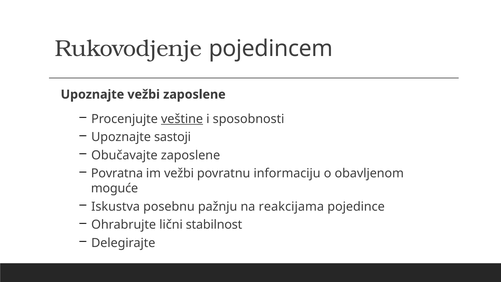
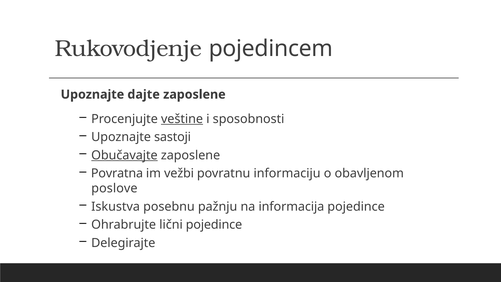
Upoznajte vežbi: vežbi -> dajte (144, 94)
Obučavajte underline: none -> present (124, 155)
moguće: moguće -> poslove (114, 188)
reakcijama: reakcijama -> informacija (291, 206)
lični stabilnost: stabilnost -> pojedince (214, 225)
